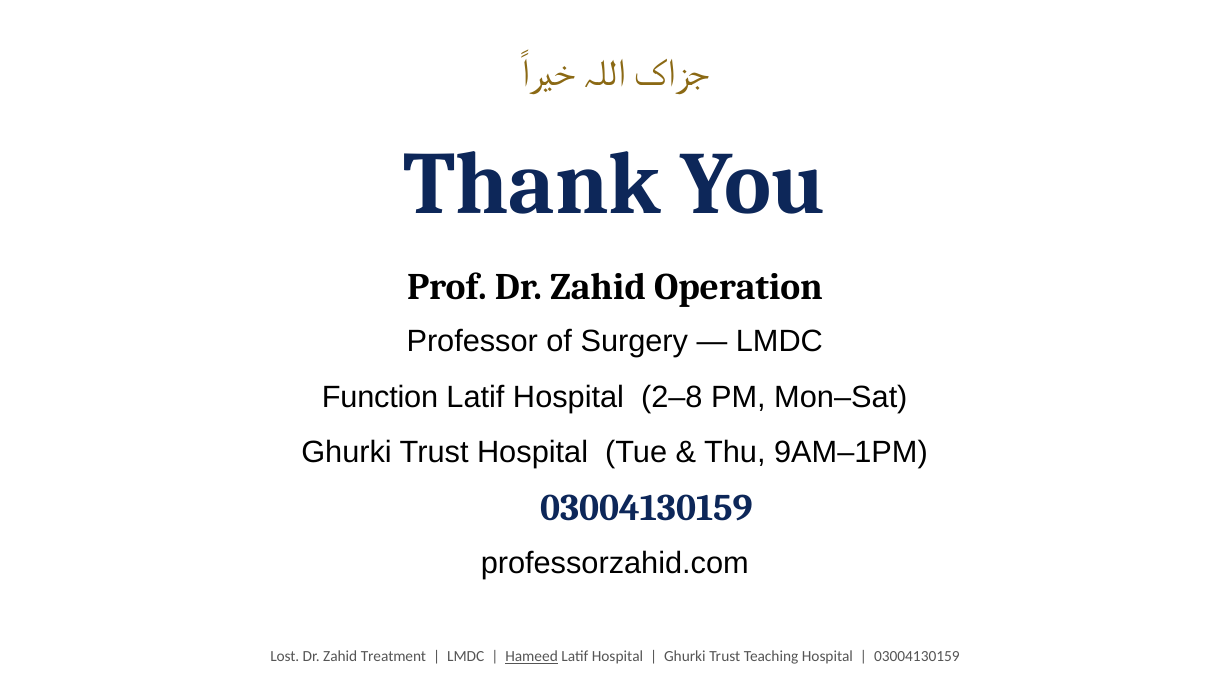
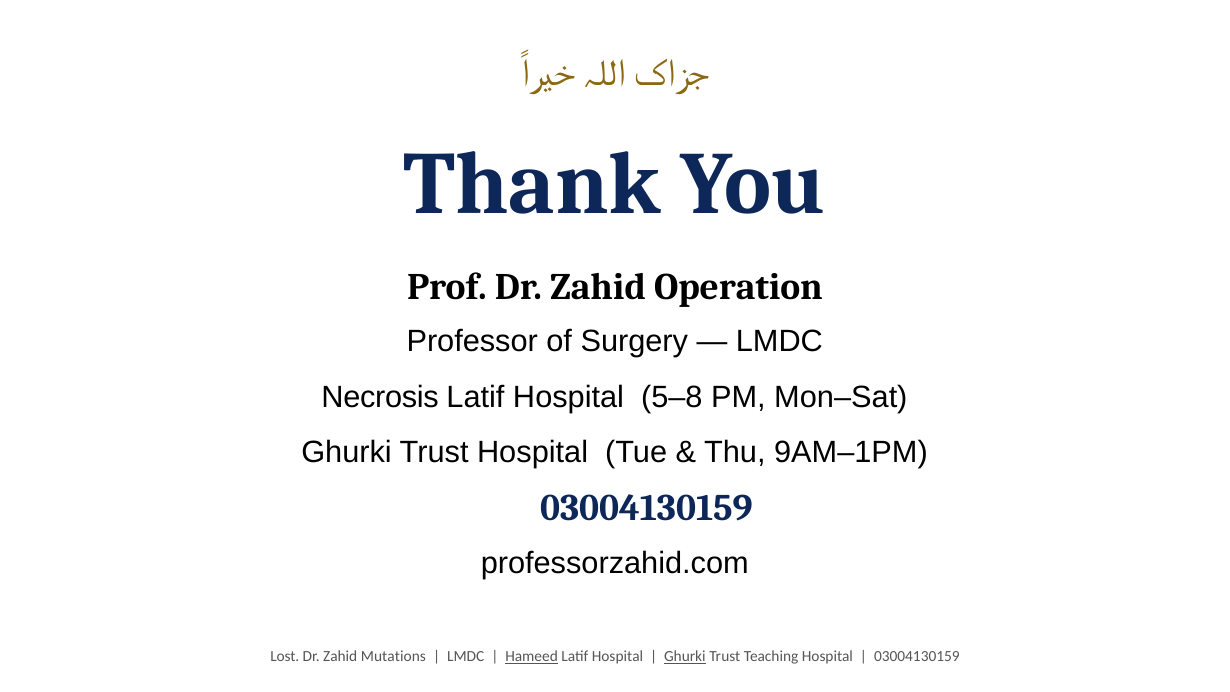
Function: Function -> Necrosis (380, 397)
2–8: 2–8 -> 5–8 (672, 397)
Treatment: Treatment -> Mutations (393, 657)
Ghurki underline: none -> present (685, 657)
